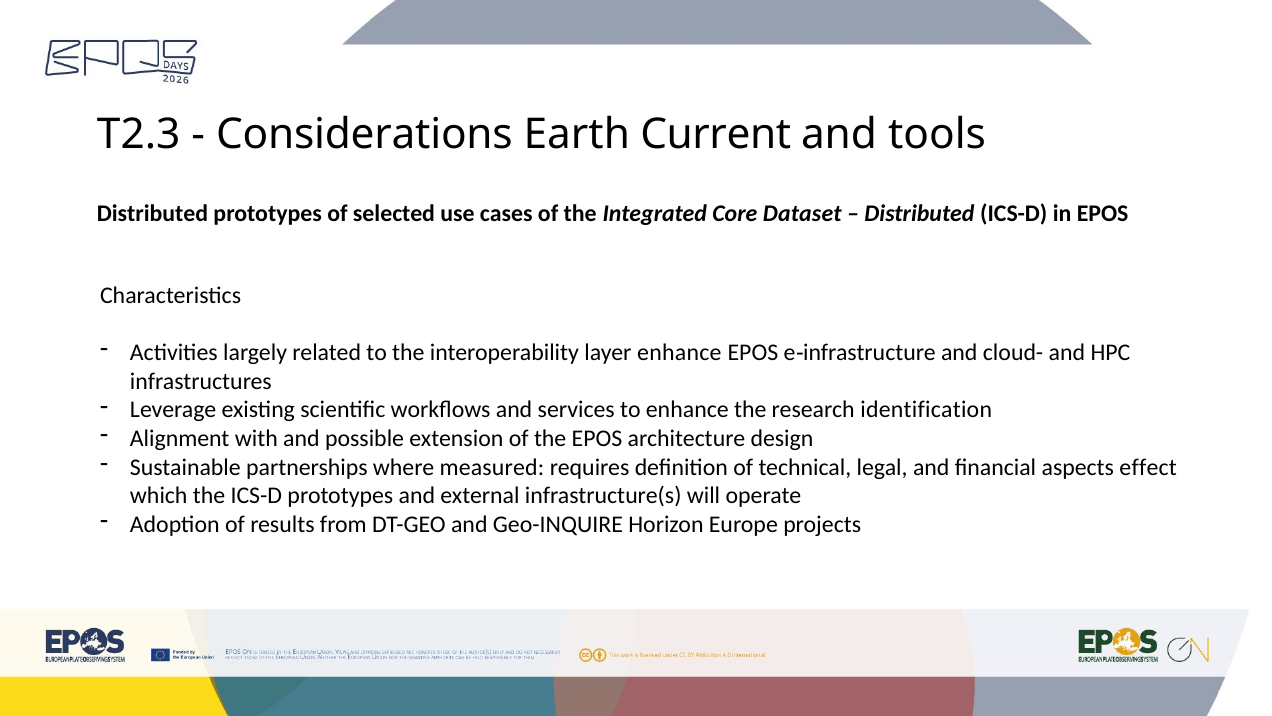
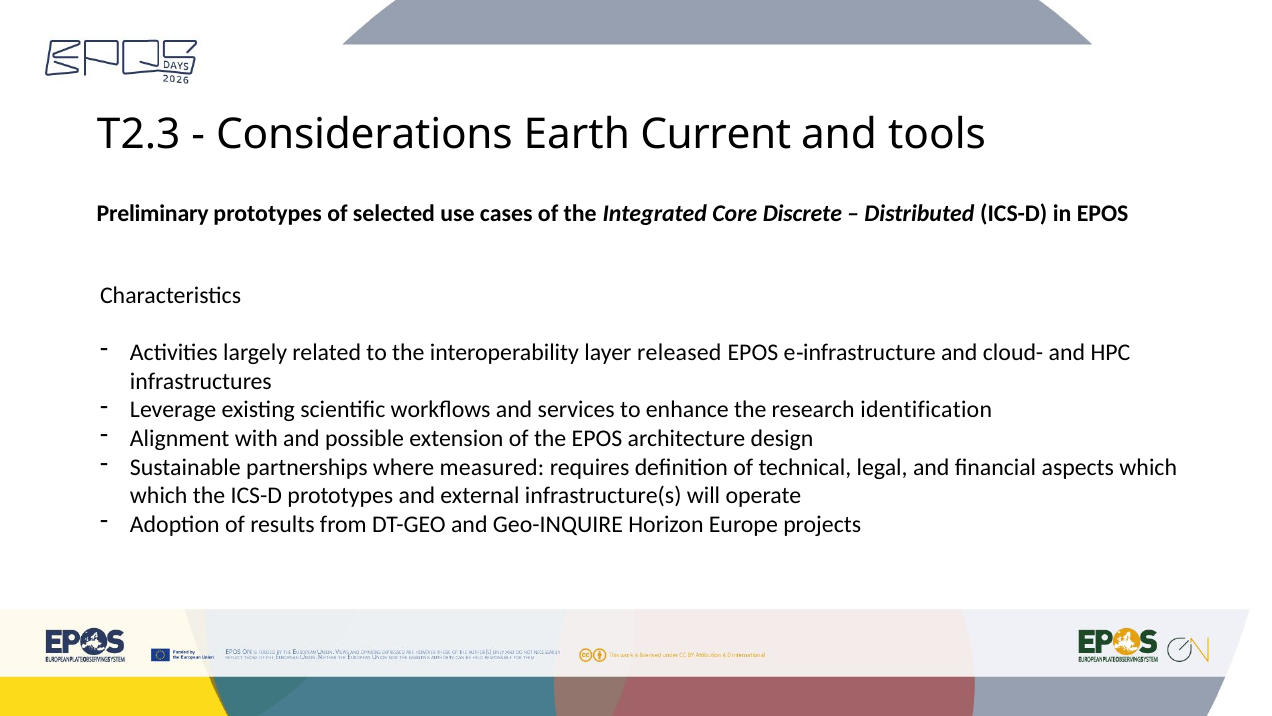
Distributed: Distributed -> Preliminary (153, 214)
Dataset: Dataset -> Discrete (802, 214)
layer enhance: enhance -> released (679, 353)
aspects effect: effect -> which (1148, 467)
